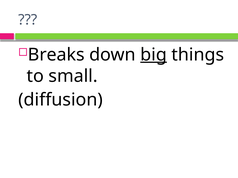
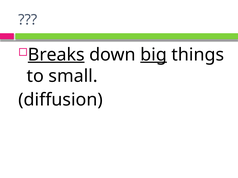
Breaks underline: none -> present (56, 55)
